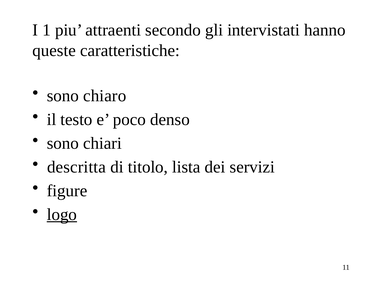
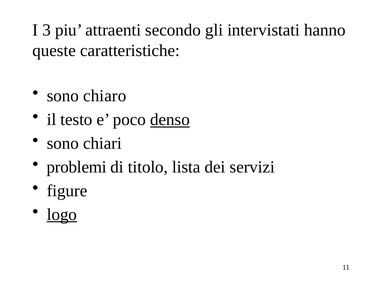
1: 1 -> 3 (47, 30)
denso underline: none -> present (170, 120)
descritta: descritta -> problemi (77, 167)
